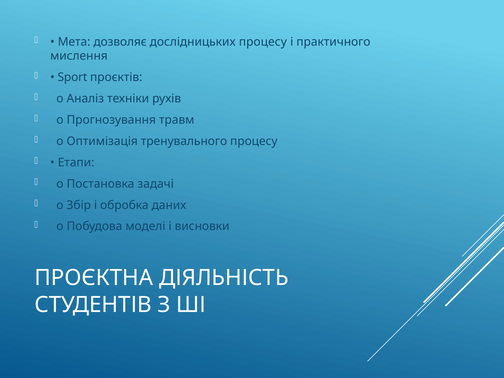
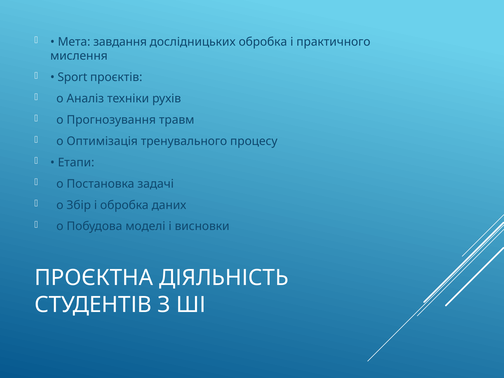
дозволяє: дозволяє -> завдання (120, 42)
дослідницьких процесу: процесу -> обробка (263, 42)
